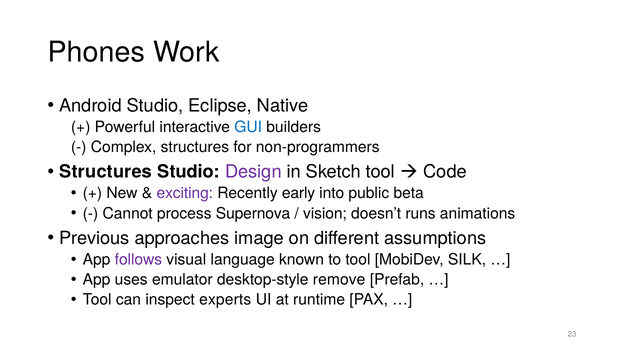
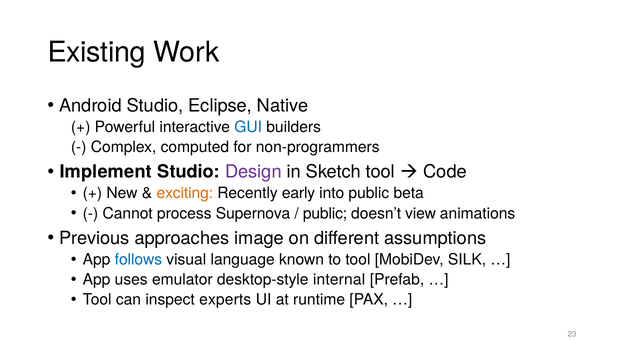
Phones: Phones -> Existing (97, 52)
Complex structures: structures -> computed (195, 147)
Structures: Structures -> Implement (106, 172)
exciting colour: purple -> orange (185, 193)
vision: vision -> public (325, 213)
runs: runs -> view (421, 213)
follows colour: purple -> blue (138, 260)
remove: remove -> internal (339, 280)
